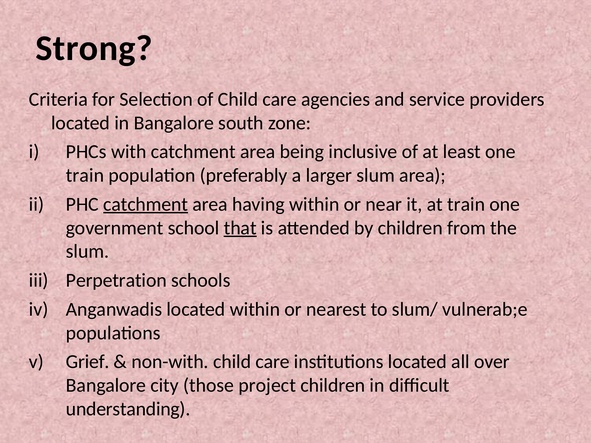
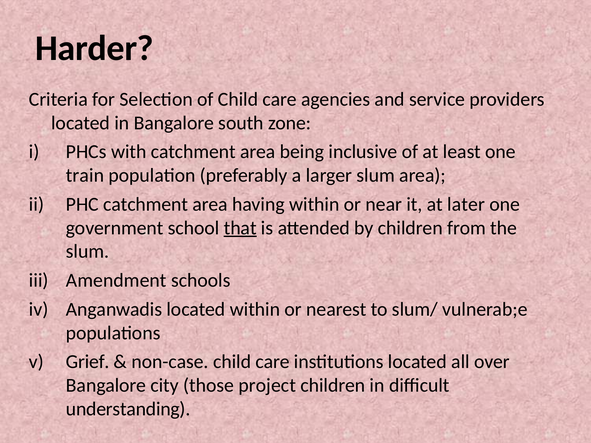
Strong: Strong -> Harder (94, 48)
catchment underline: present -> none (146, 204)
at train: train -> later (466, 204)
Perpetration: Perpetration -> Amendment (116, 281)
non-with: non-with -> non-case (170, 362)
